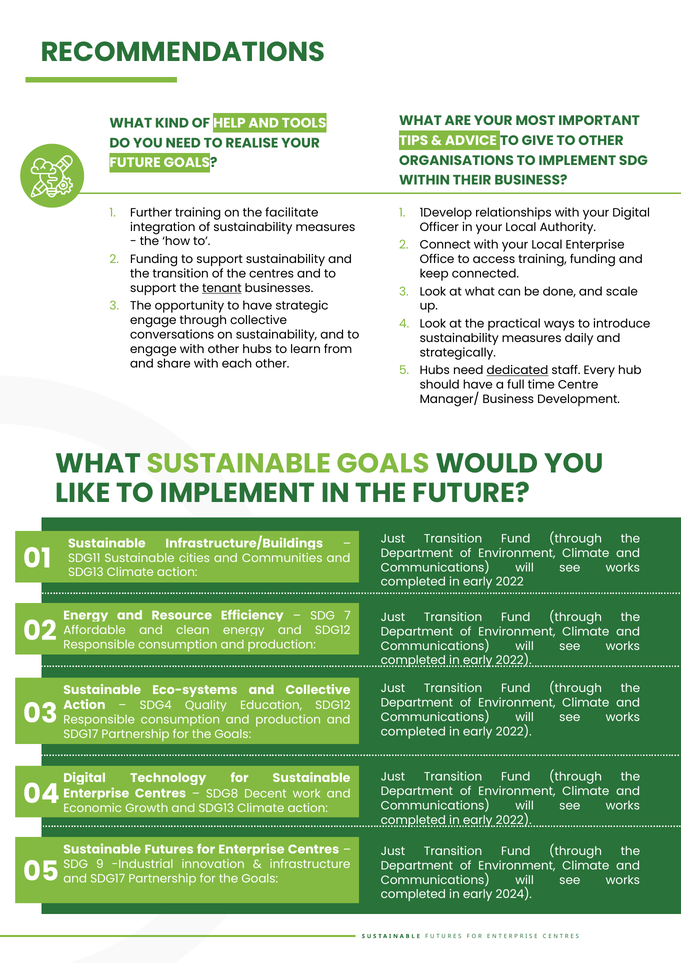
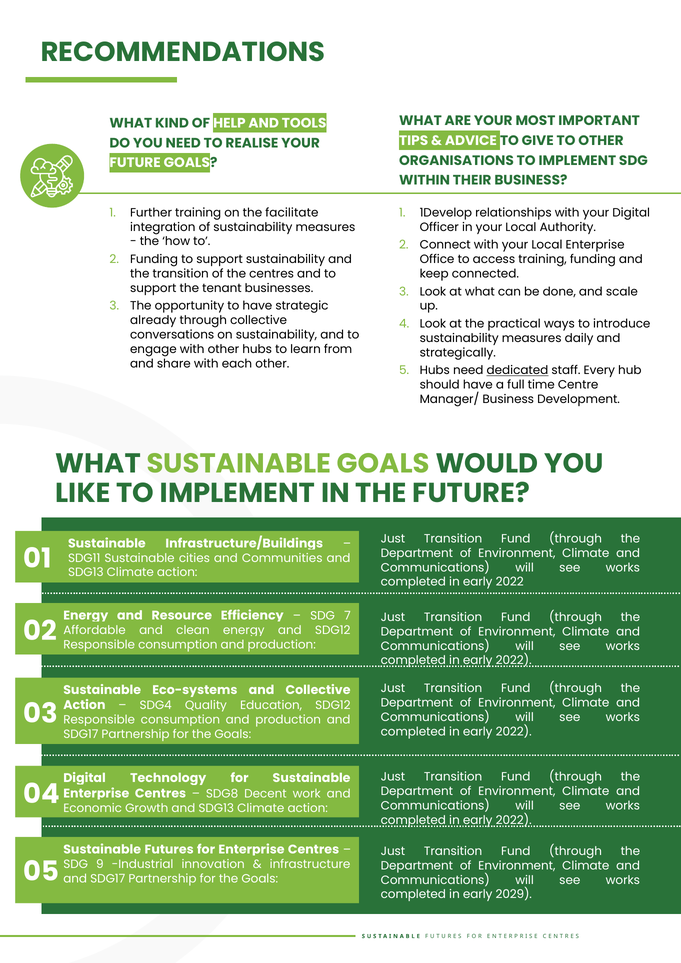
tenant underline: present -> none (222, 288)
engage: engage -> already (153, 320)
2024: 2024 -> 2029 (514, 895)
